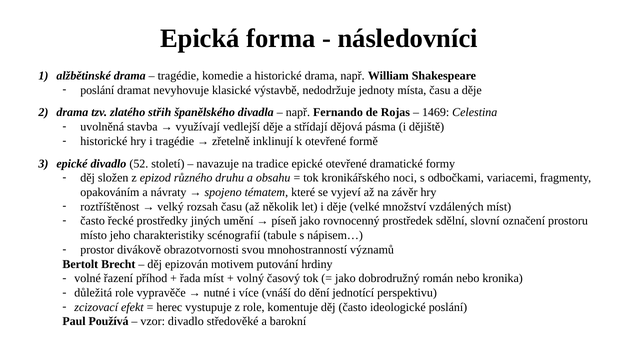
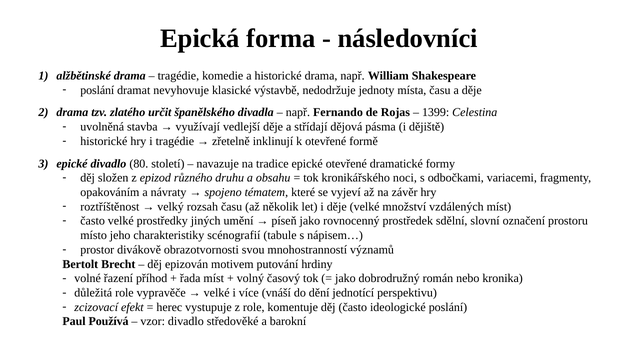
střih: střih -> určit (160, 112)
1469: 1469 -> 1399 (436, 112)
52: 52 -> 80 (139, 164)
často řecké: řecké -> velké (121, 221)
nutné: nutné -> velké (217, 293)
